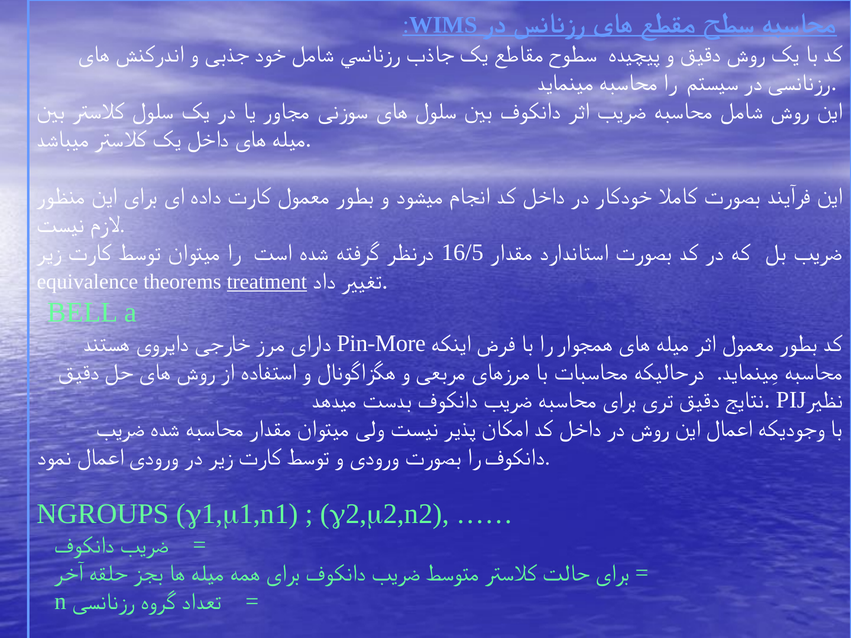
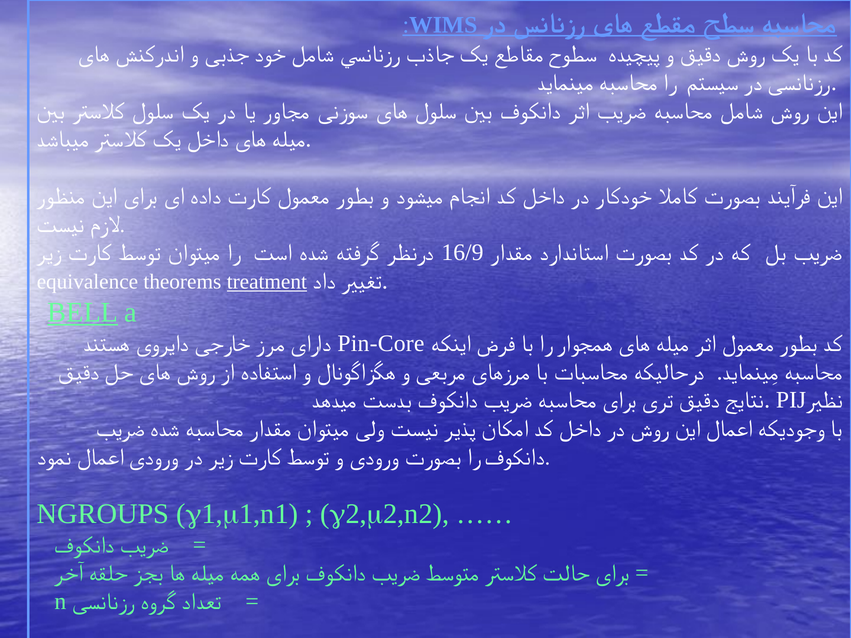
16/5: 16/5 -> 16/9 (462, 253)
BELL underline: none -> present (83, 313)
Pin-More: Pin-More -> Pin-Core (381, 344)
